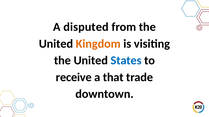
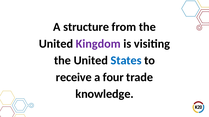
disputed: disputed -> structure (86, 27)
Kingdom colour: orange -> purple (98, 44)
that: that -> four (113, 78)
downtown: downtown -> knowledge (105, 94)
